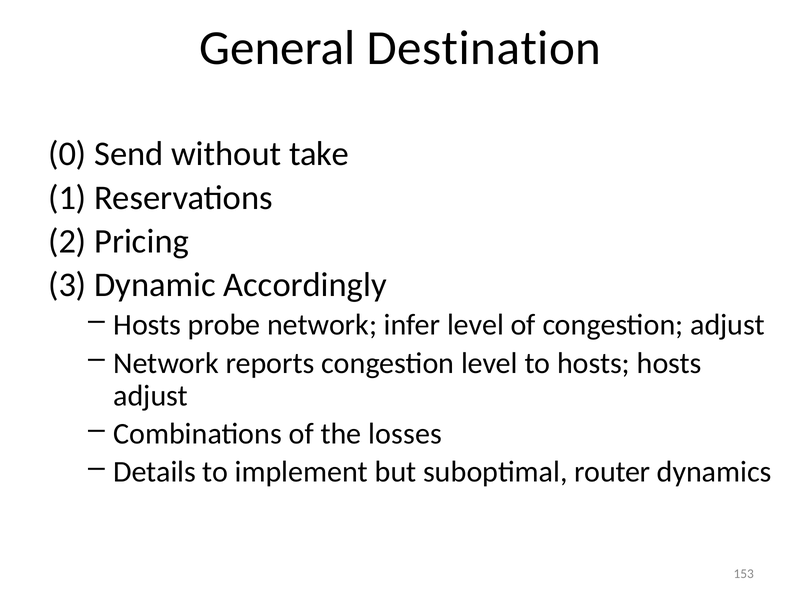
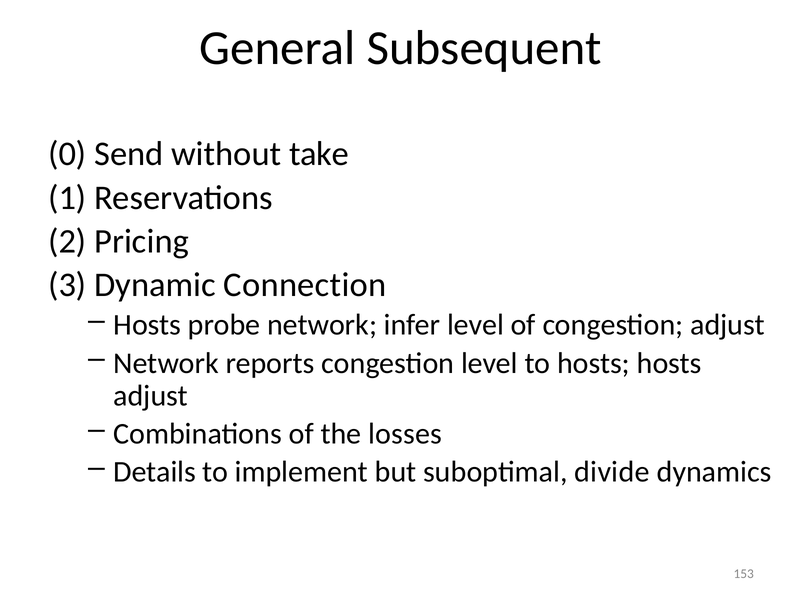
Destination: Destination -> Subsequent (484, 48)
Accordingly: Accordingly -> Connection (305, 285)
router: router -> divide (612, 472)
